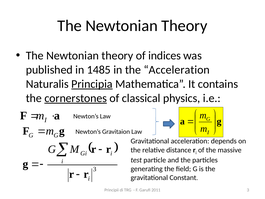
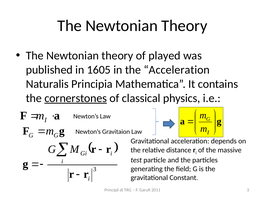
indices: indices -> played (165, 56)
1485: 1485 -> 1605 (99, 70)
Principia underline: present -> none (92, 84)
